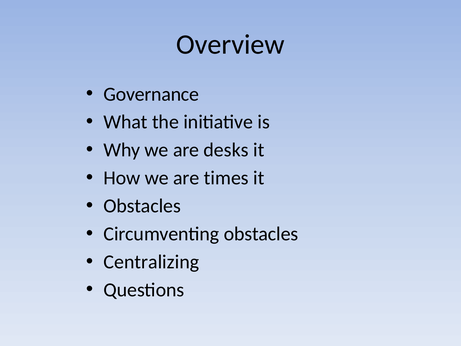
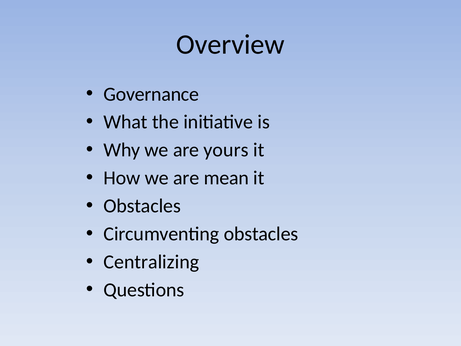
desks: desks -> yours (226, 150)
times: times -> mean (226, 178)
